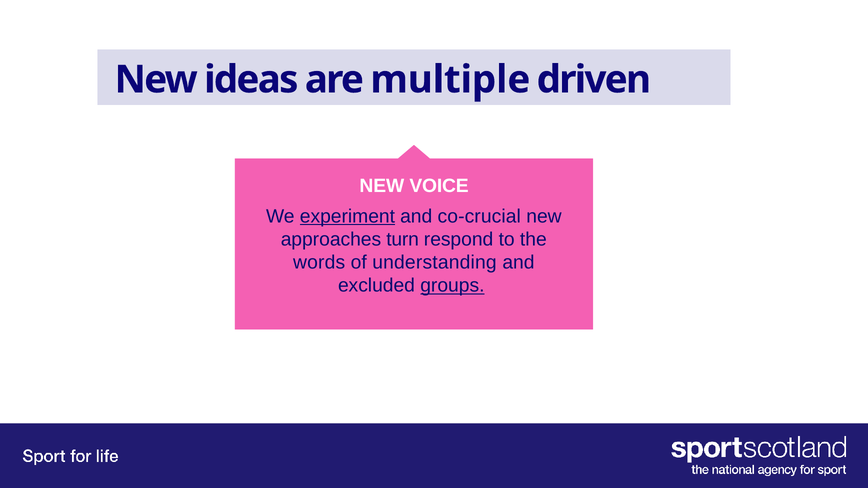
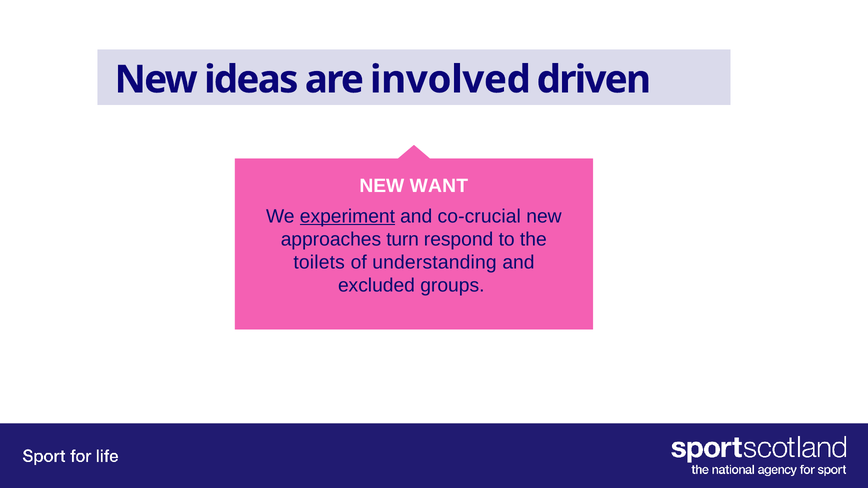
multiple: multiple -> involved (450, 80)
VOICE: VOICE -> WANT (439, 186)
words: words -> toilets (319, 263)
groups underline: present -> none (452, 286)
